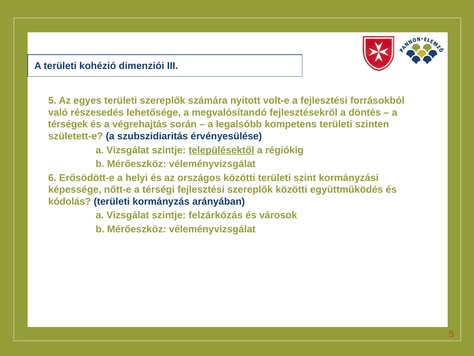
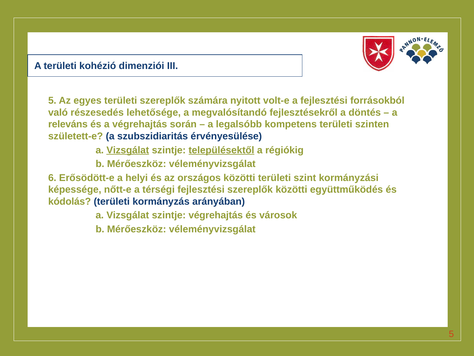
térségek: térségek -> releváns (68, 124)
Vizsgálat underline: none -> present (128, 150)
szintje felzárkózás: felzárkózás -> végrehajtás (216, 215)
